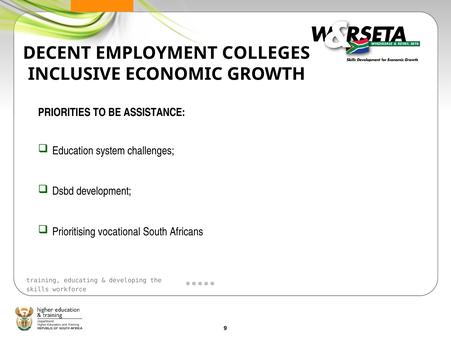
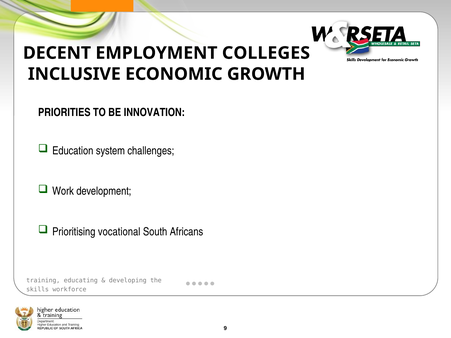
ASSISTANCE: ASSISTANCE -> INNOVATION (154, 112)
Dsbd: Dsbd -> Work (63, 191)
